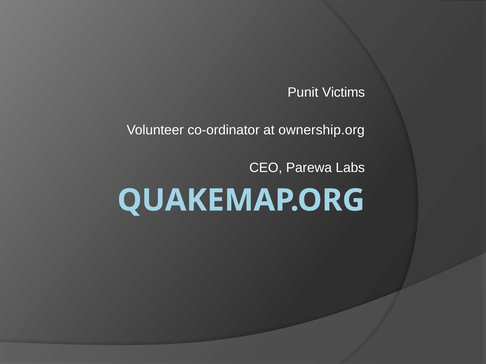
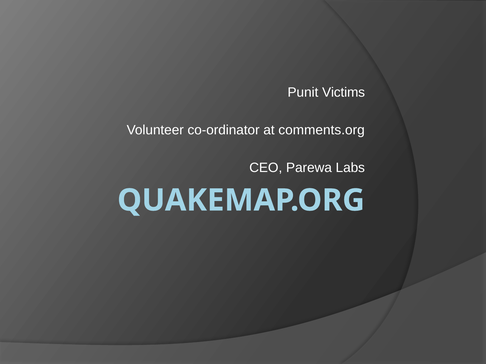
ownership.org: ownership.org -> comments.org (322, 130)
